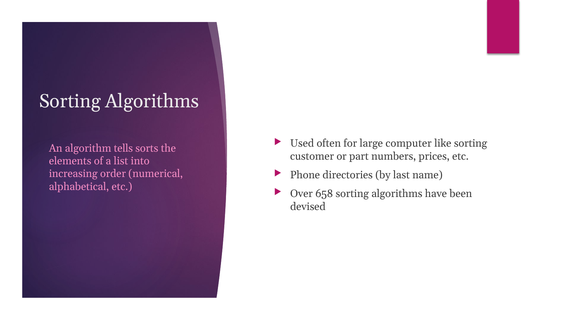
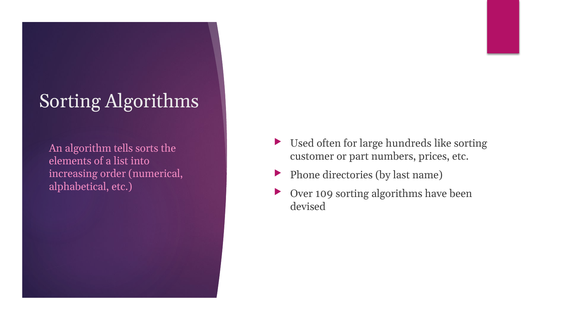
computer: computer -> hundreds (409, 143)
658: 658 -> 109 (324, 194)
